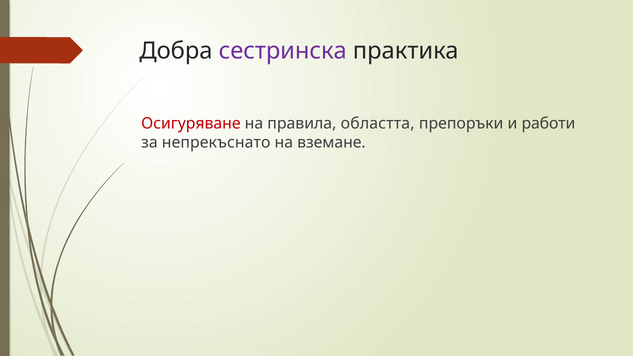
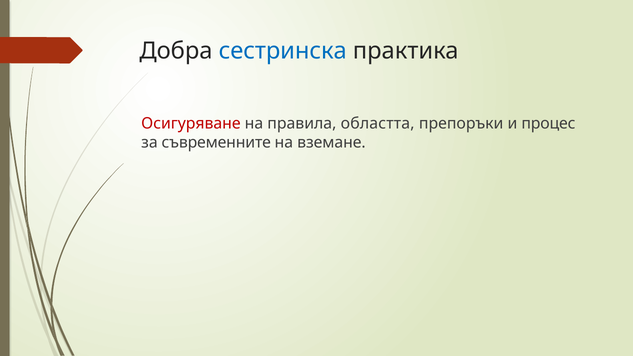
сестринска colour: purple -> blue (283, 51)
работи: работи -> процес (548, 124)
непрекъснато: непрекъснато -> съвременните (216, 143)
